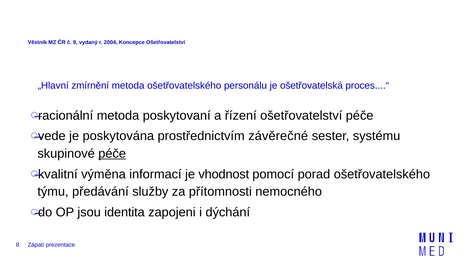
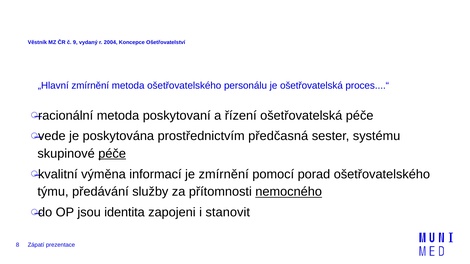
řízení ošetřovatelství: ošetřovatelství -> ošetřovatelská (301, 116)
závěrečné: závěrečné -> předčasná (278, 136)
je vhodnost: vhodnost -> zmírnění (224, 174)
nemocného underline: none -> present (289, 192)
dýchání: dýchání -> stanovit (228, 213)
